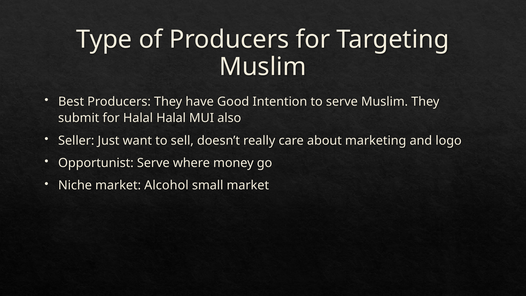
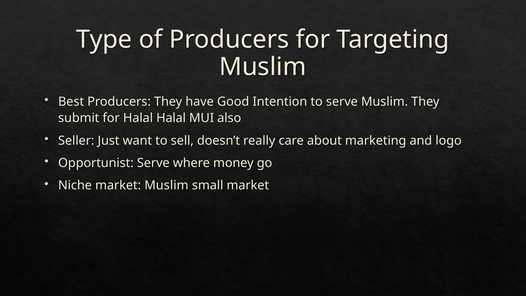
market Alcohol: Alcohol -> Muslim (166, 185)
